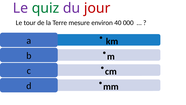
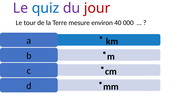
quiz colour: green -> blue (45, 8)
